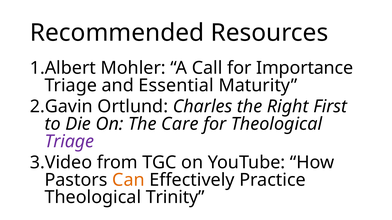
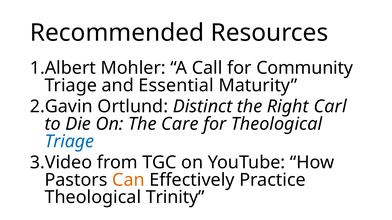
Importance: Importance -> Community (305, 68)
Charles: Charles -> Distinct (203, 107)
First: First -> Carl (330, 107)
Triage colour: purple -> blue (69, 142)
